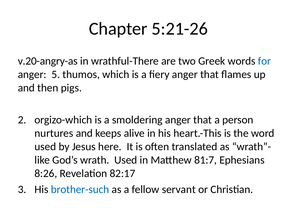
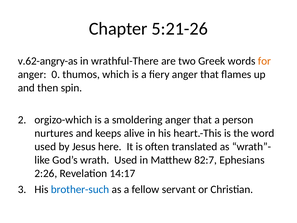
v.20-angry-as: v.20-angry-as -> v.62-angry-as (48, 61)
for colour: blue -> orange (264, 61)
5: 5 -> 0 (56, 74)
pigs: pigs -> spin (71, 88)
81:7: 81:7 -> 82:7 (206, 160)
8:26: 8:26 -> 2:26 (46, 173)
82:17: 82:17 -> 14:17 (122, 173)
